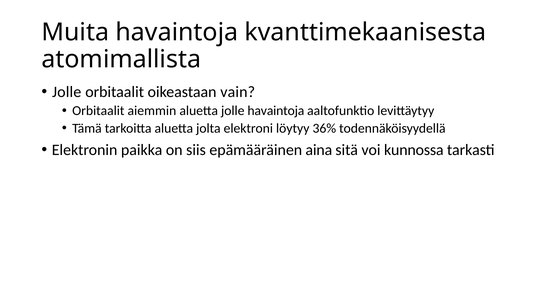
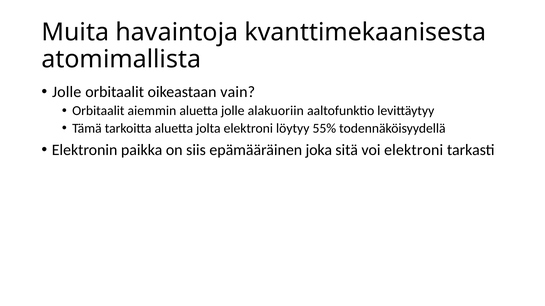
jolle havaintoja: havaintoja -> alakuoriin (276, 111)
36%: 36% -> 55% (324, 128)
aina: aina -> joka (319, 150)
voi kunnossa: kunnossa -> elektroni (414, 150)
